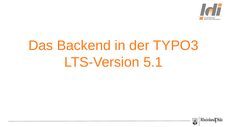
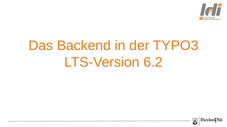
5.1: 5.1 -> 6.2 (153, 62)
